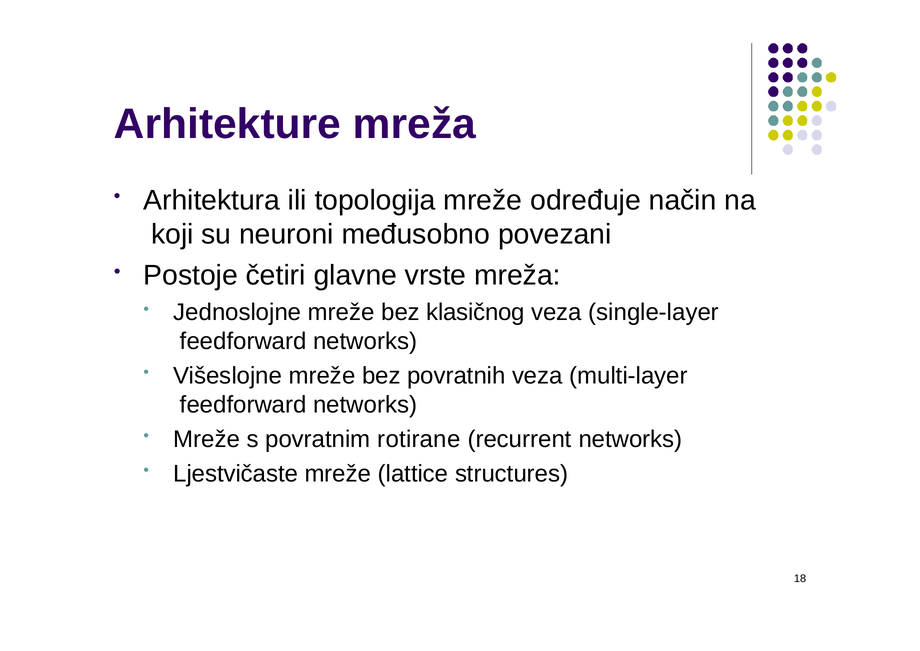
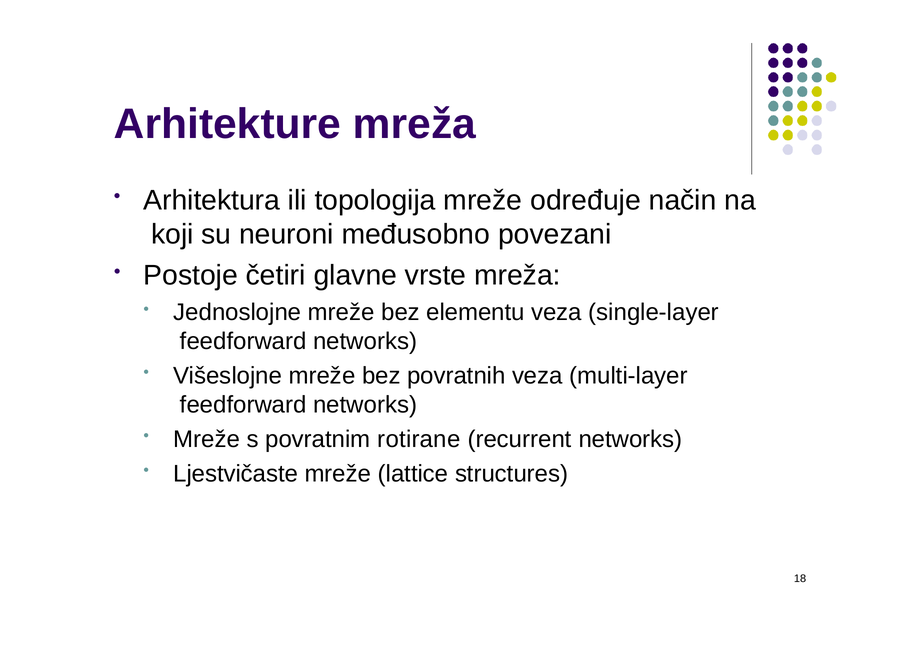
klasičnog: klasičnog -> elementu (475, 312)
